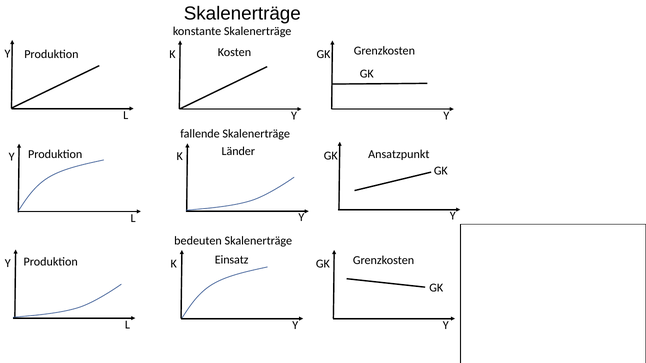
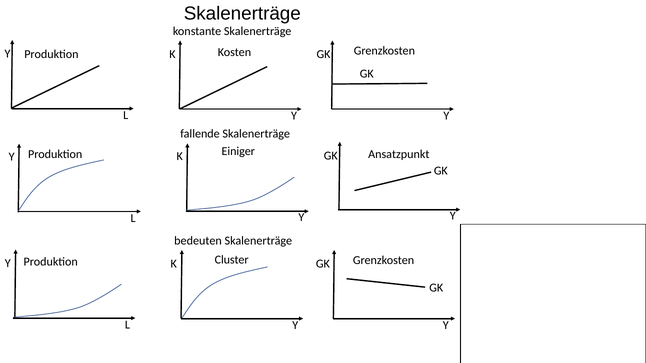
Länder: Länder -> Einiger (238, 152)
Einsatz: Einsatz -> Cluster (232, 260)
